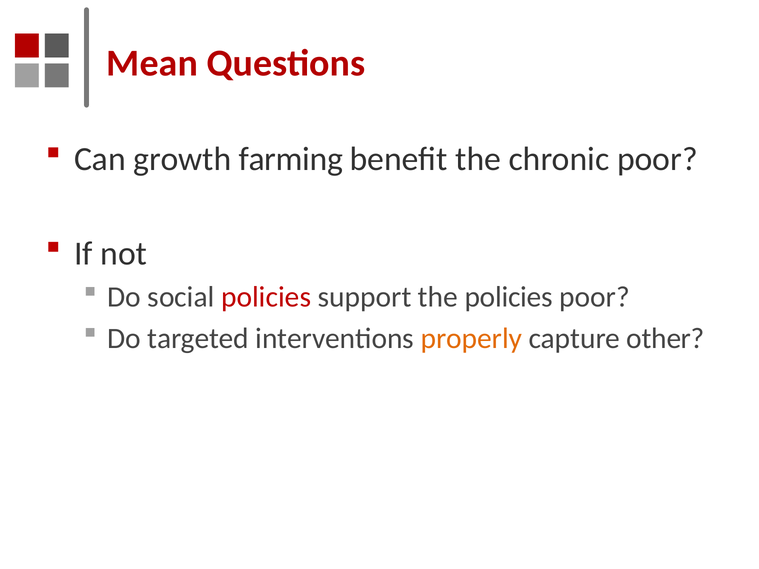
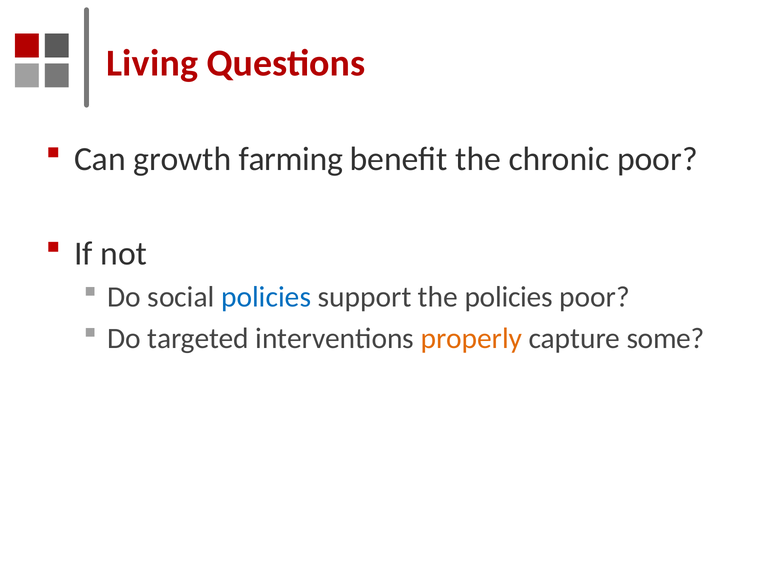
Mean: Mean -> Living (152, 63)
policies colour: red -> blue (266, 297)
other: other -> some (666, 339)
